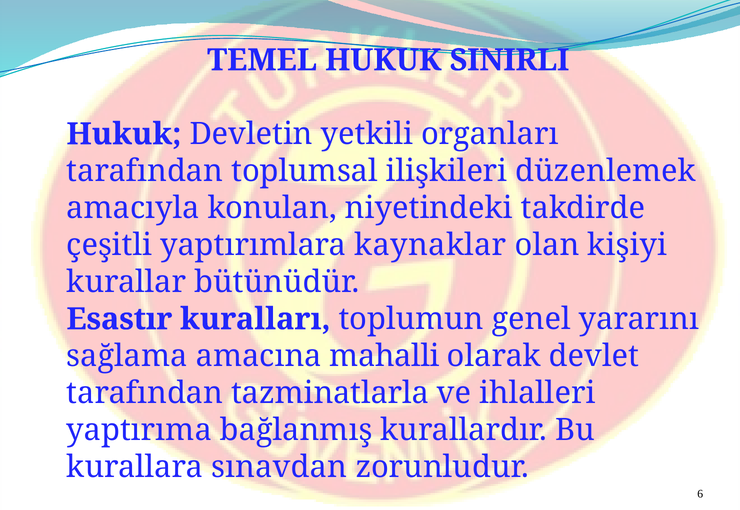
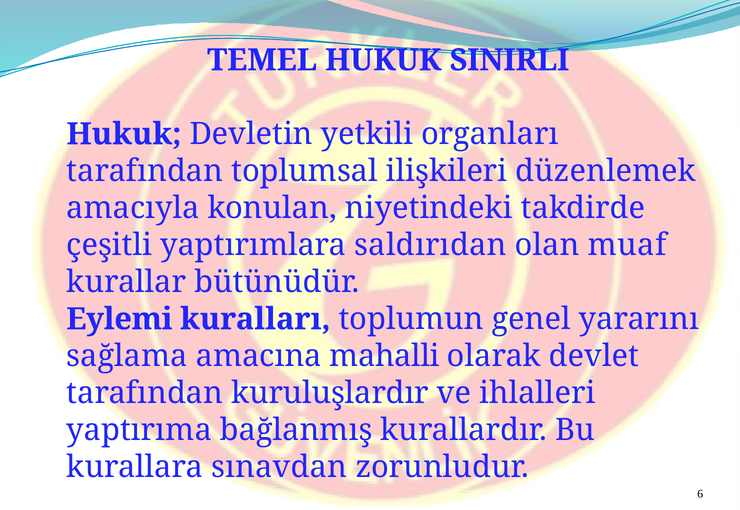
kaynaklar: kaynaklar -> saldırıdan (430, 245)
kişiyi: kişiyi -> muaf (627, 245)
Esastır: Esastır -> Eylemi (119, 319)
tazminatlarla: tazminatlarla -> kuruluşlardır (330, 393)
